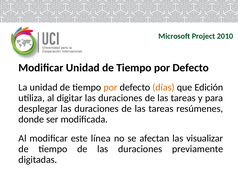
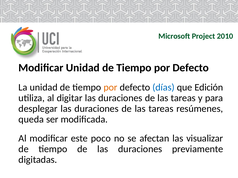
días colour: orange -> blue (163, 88)
donde: donde -> queda (31, 120)
línea: línea -> poco (101, 139)
